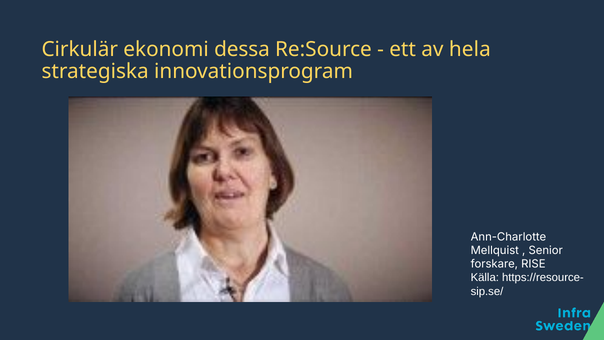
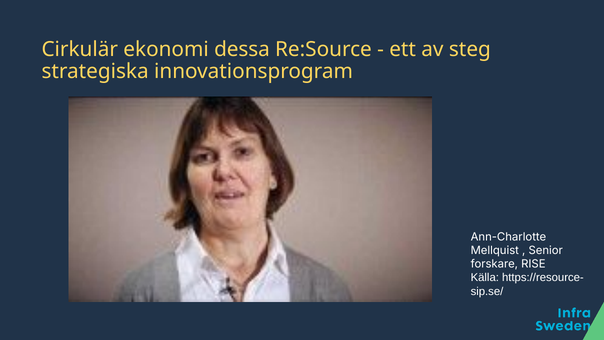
hela: hela -> steg (470, 49)
